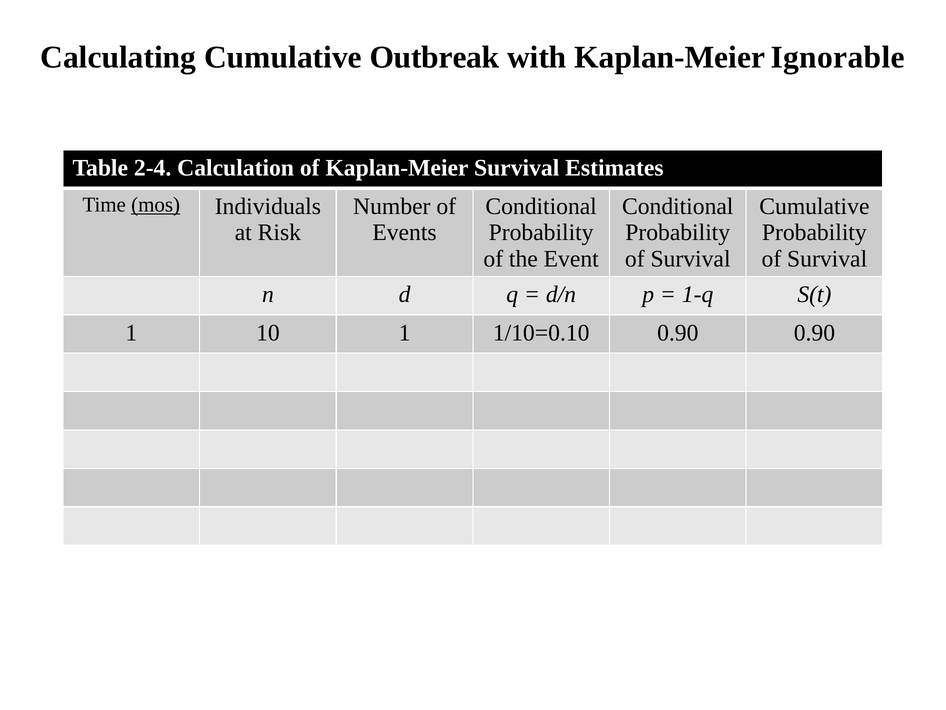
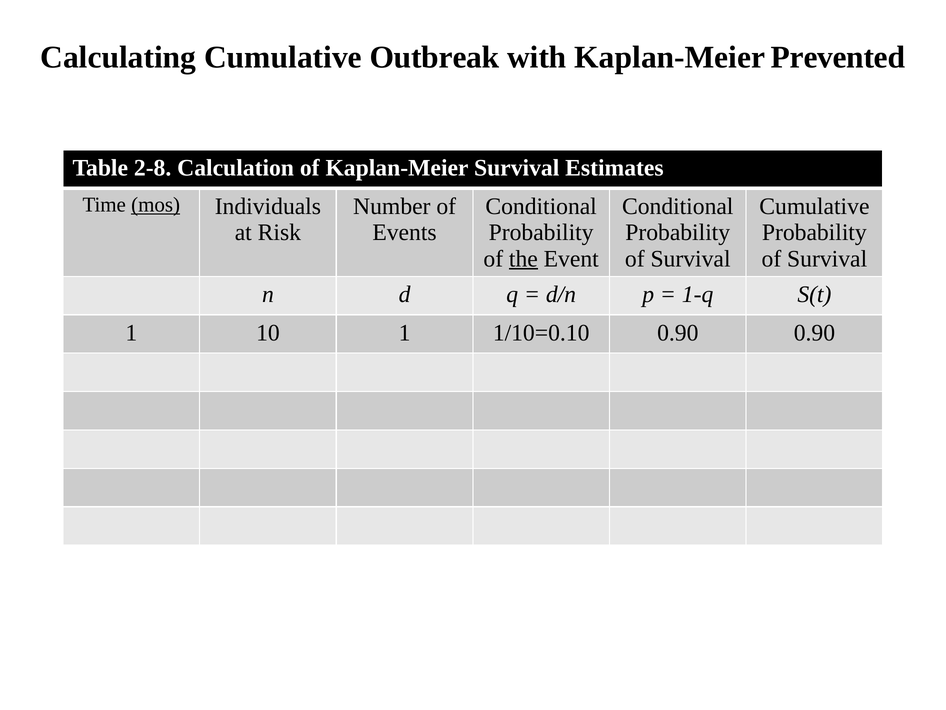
Ignorable: Ignorable -> Prevented (838, 57)
2-4: 2-4 -> 2-8 (153, 168)
the underline: none -> present (523, 259)
